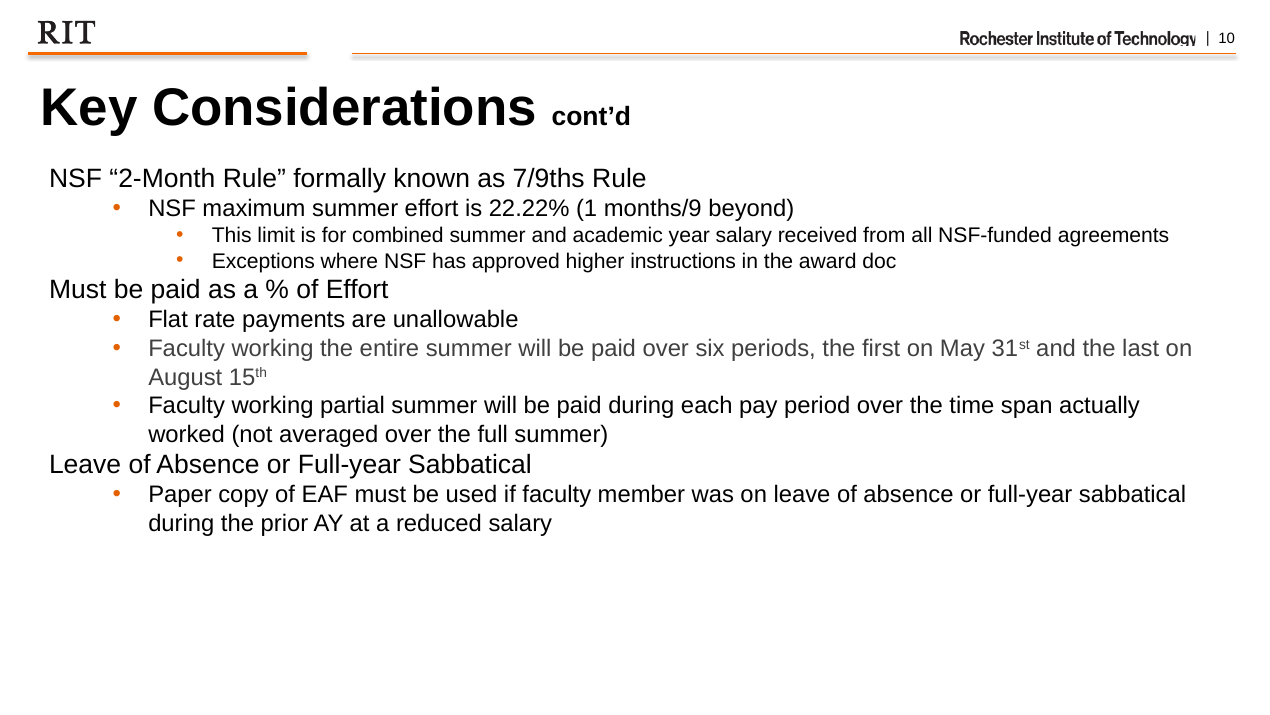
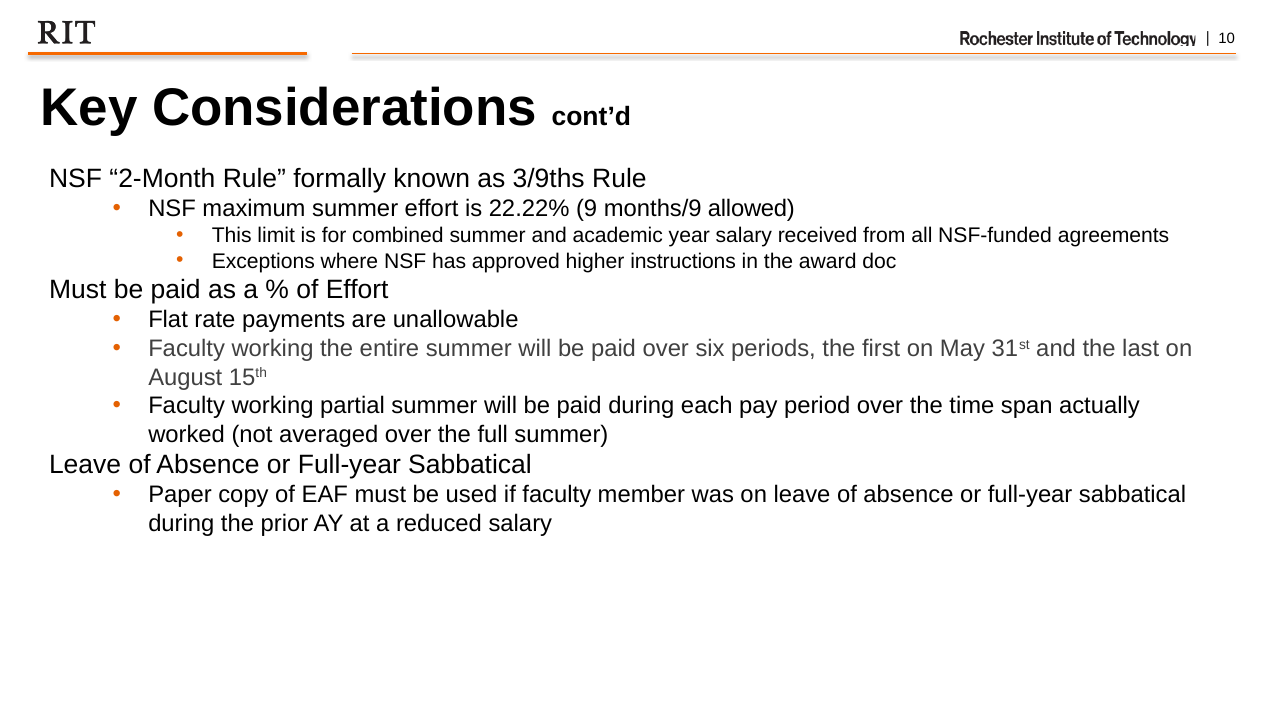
7/9ths: 7/9ths -> 3/9ths (549, 179)
1: 1 -> 9 (587, 209)
beyond: beyond -> allowed (751, 209)
